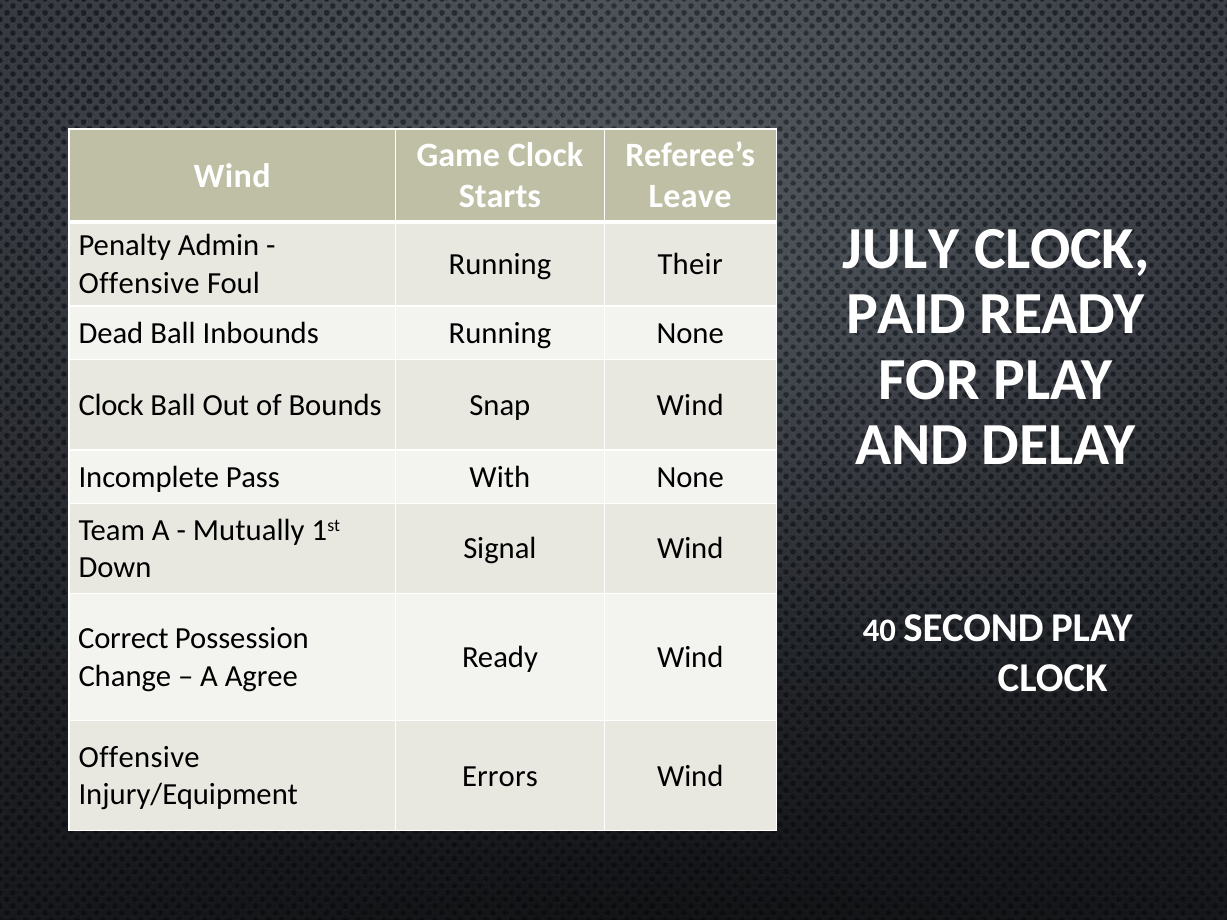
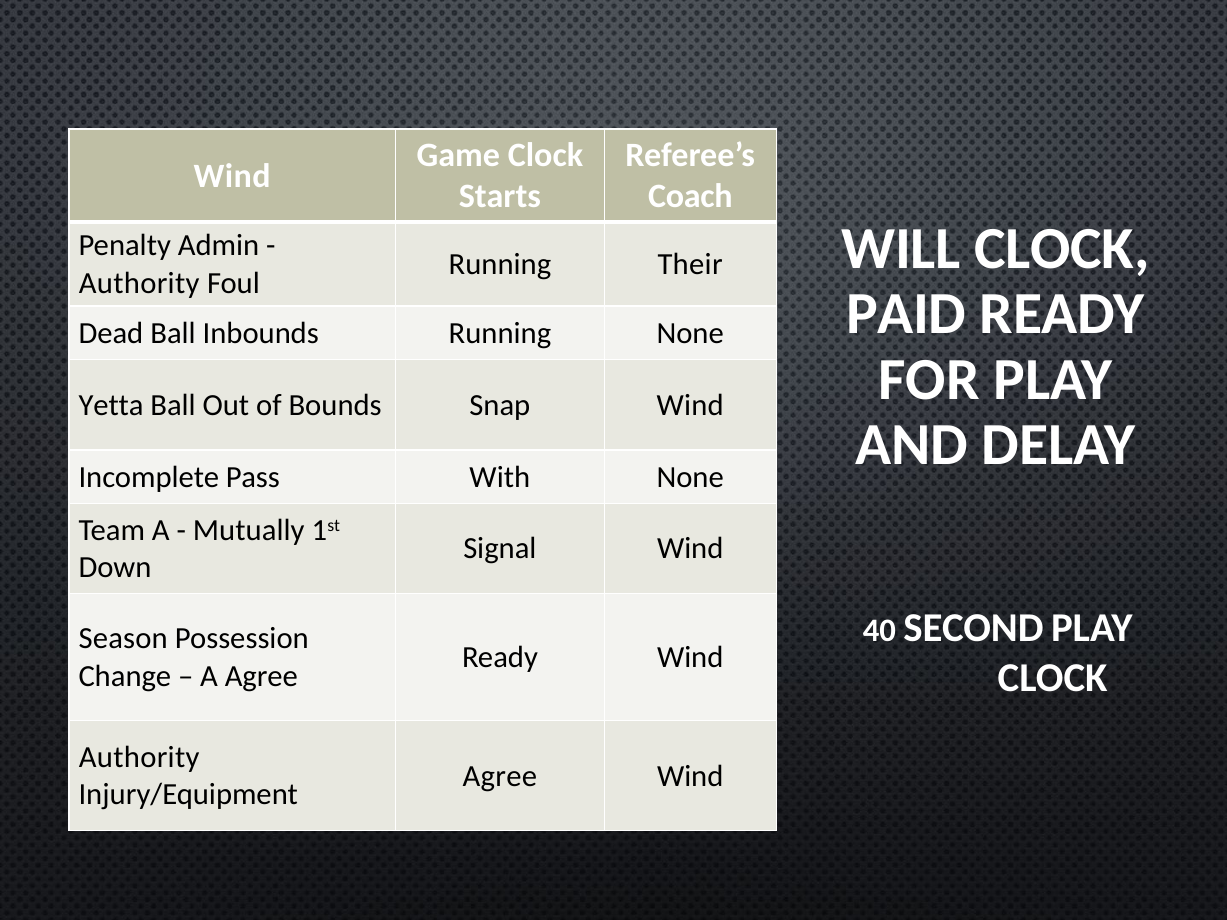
Leave: Leave -> Coach (690, 197)
JULY: JULY -> WILL (901, 249)
Offensive: Offensive -> Authority (139, 283)
Clock: Clock -> Yetta (111, 405)
Correct: Correct -> Season (123, 639)
Offensive: Offensive -> Authority (139, 757)
Errors: Errors -> Agree (500, 776)
